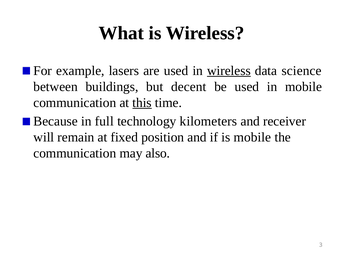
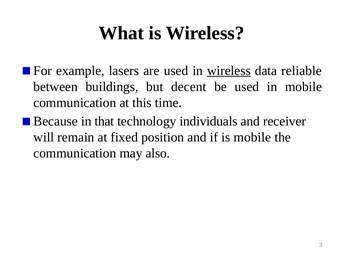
science: science -> reliable (302, 71)
this underline: present -> none (142, 103)
full: full -> that (104, 121)
kilometers: kilometers -> individuals (209, 121)
